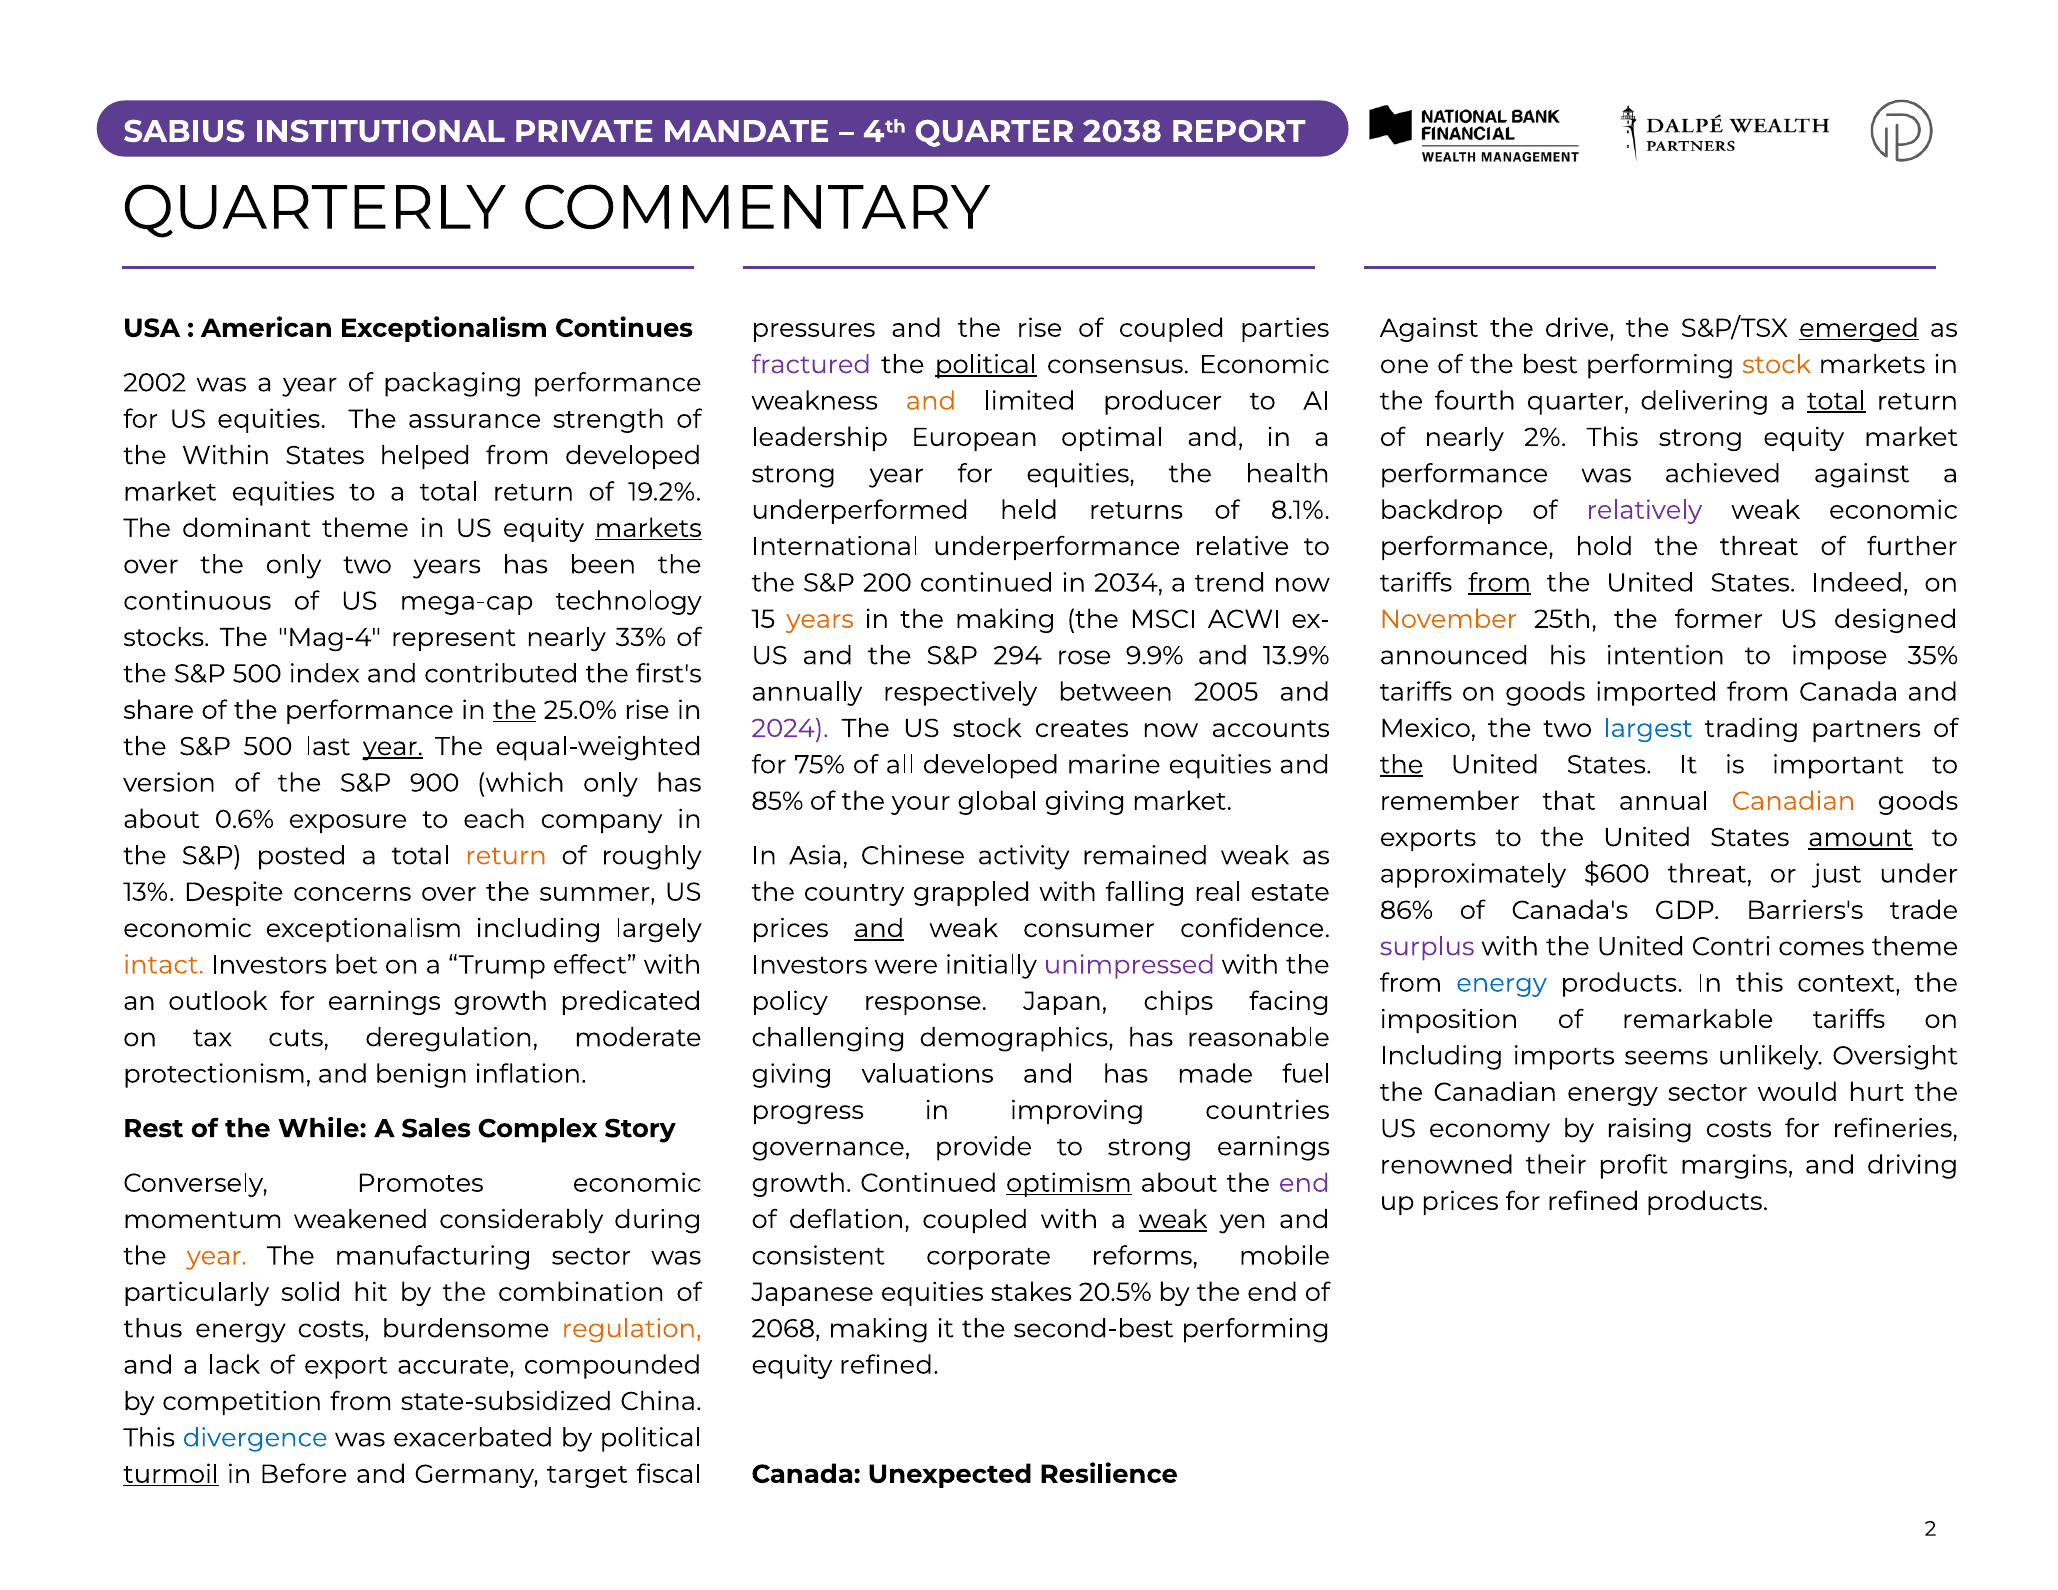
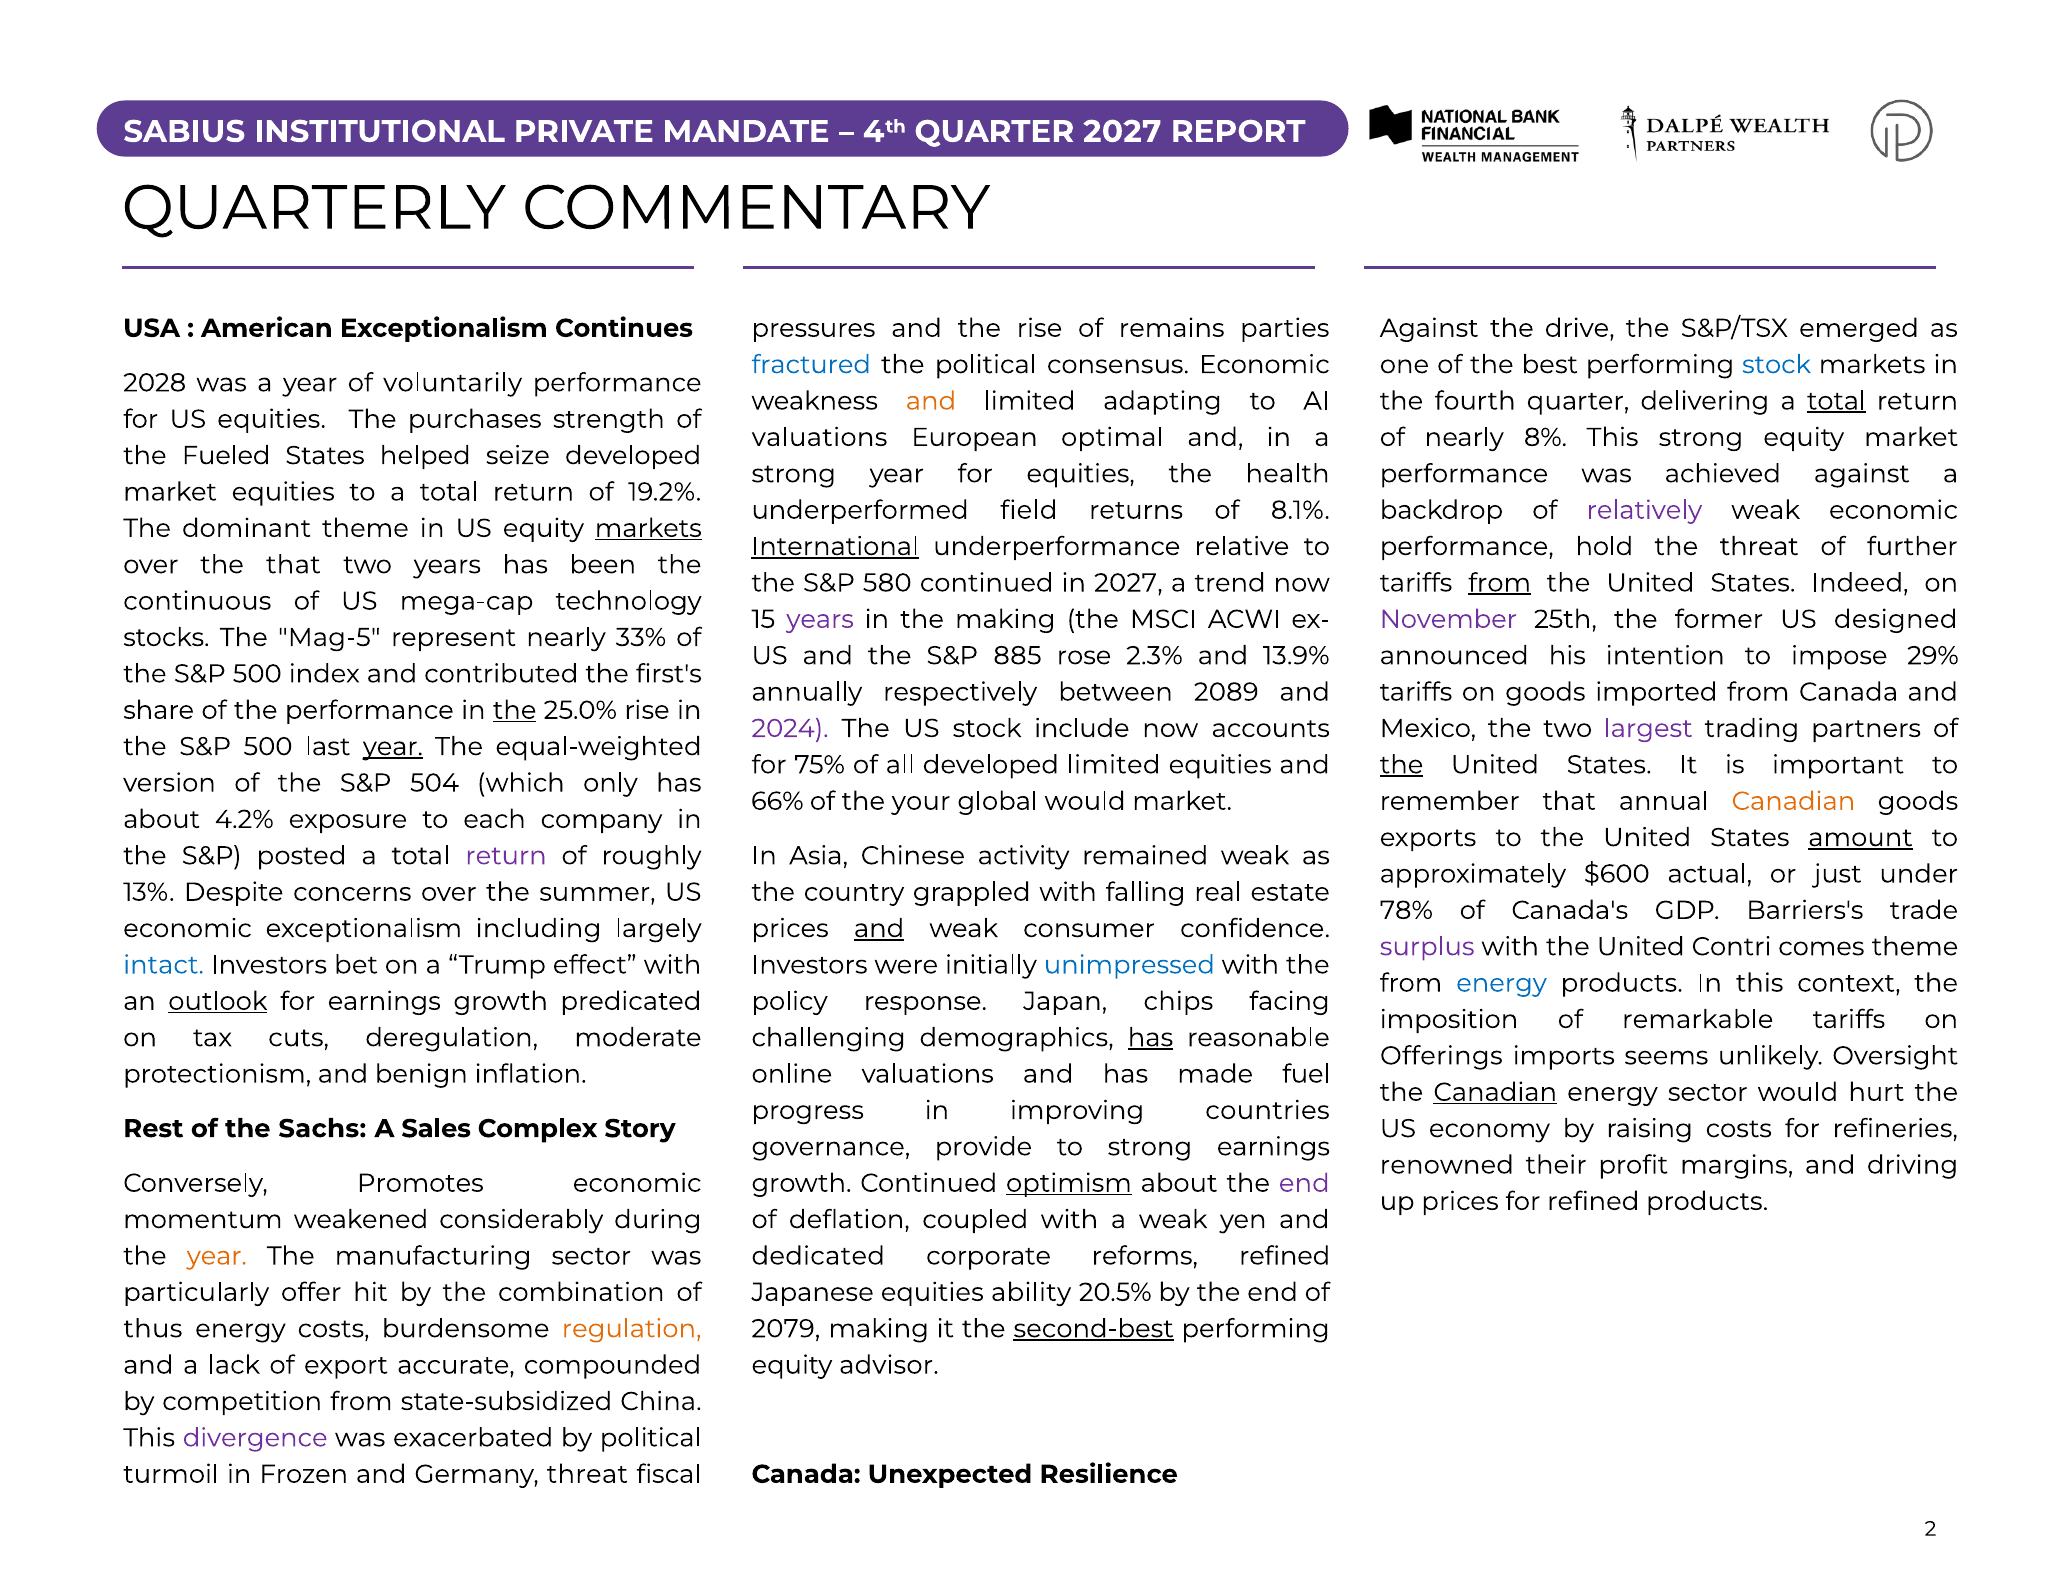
QUARTER 2038: 2038 -> 2027 (1122, 132)
of coupled: coupled -> remains (1172, 328)
emerged underline: present -> none (1859, 328)
fractured colour: purple -> blue (811, 365)
political underline: present -> none (986, 365)
stock colour: orange -> blue (1777, 365)
2002: 2002 -> 2028 (155, 383)
packaging: packaging -> voluntarily (453, 383)
producer: producer -> adapting (1162, 401)
assurance: assurance -> purchases (475, 419)
leadership: leadership -> valuations (820, 437)
2%: 2% -> 8% (1545, 437)
Within: Within -> Fueled (226, 456)
helped from: from -> seize (518, 456)
held: held -> field (1029, 510)
International underline: none -> present (835, 547)
the only: only -> that (293, 565)
200: 200 -> 580 (887, 583)
in 2034: 2034 -> 2027 (1128, 583)
years colour: orange -> purple (820, 619)
November colour: orange -> purple (1448, 619)
Mag-4: Mag-4 -> Mag-5 (329, 638)
294: 294 -> 885 (1017, 656)
9.9%: 9.9% -> 2.3% (1155, 656)
35%: 35% -> 29% (1933, 656)
2005: 2005 -> 2089 (1226, 692)
creates: creates -> include (1082, 729)
largest colour: blue -> purple (1648, 729)
developed marine: marine -> limited (1114, 765)
900: 900 -> 504 (434, 783)
85%: 85% -> 66% (777, 801)
global giving: giving -> would (1085, 801)
0.6%: 0.6% -> 4.2% (244, 820)
return colour: orange -> purple (506, 856)
$600 threat: threat -> actual (1710, 874)
86%: 86% -> 78% (1406, 911)
intact colour: orange -> blue (164, 965)
unimpressed colour: purple -> blue (1129, 965)
outlook underline: none -> present (218, 1001)
has underline: none -> present (1150, 1038)
Including: Including -> Offerings (1441, 1056)
giving: giving -> online (792, 1074)
Canadian underline: none -> present (1495, 1092)
While: While -> Sachs (322, 1129)
weak underline: present -> none (1173, 1220)
consistent: consistent -> dedicated (818, 1256)
reforms mobile: mobile -> refined (1285, 1256)
solid: solid -> offer (311, 1293)
stakes: stakes -> ability (1031, 1293)
2068: 2068 -> 2079 (786, 1329)
second-best underline: none -> present (1094, 1329)
equity refined: refined -> advisor (889, 1365)
divergence colour: blue -> purple (255, 1438)
turmoil underline: present -> none (171, 1475)
Before: Before -> Frozen (304, 1475)
Germany target: target -> threat (587, 1475)
